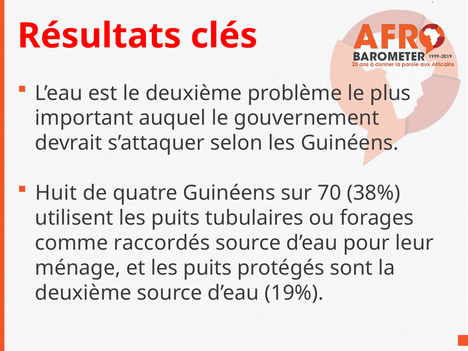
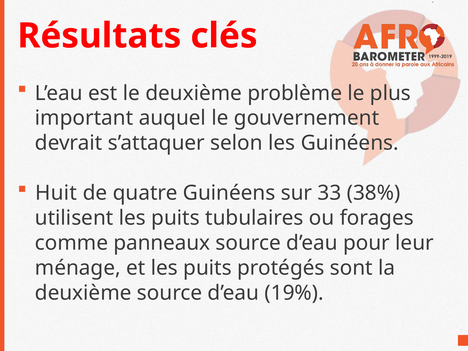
70: 70 -> 33 (330, 193)
raccordés: raccordés -> panneaux (162, 243)
